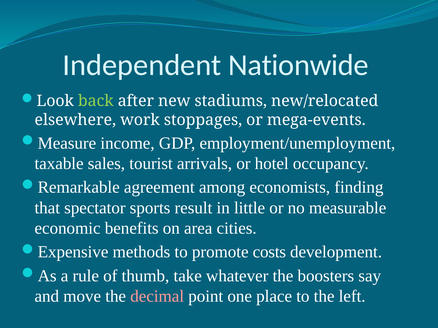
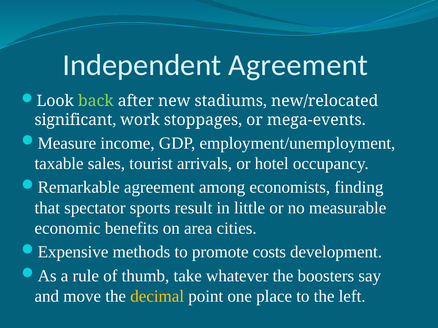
Independent Nationwide: Nationwide -> Agreement (298, 65)
elsewhere: elsewhere -> significant (75, 120)
decimal colour: pink -> yellow (157, 297)
